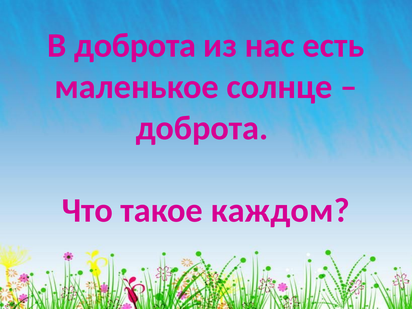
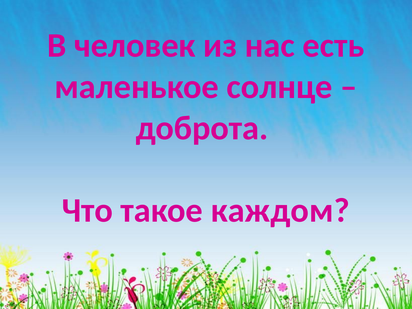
В доброта: доброта -> человек (135, 46)
